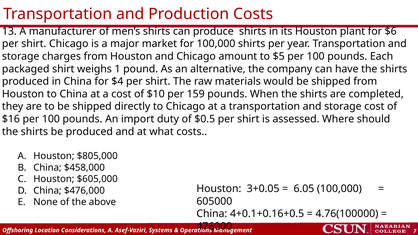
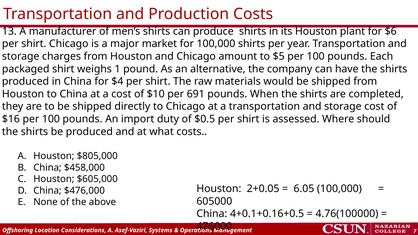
159: 159 -> 691 (196, 94)
3+0.05: 3+0.05 -> 2+0.05 (263, 189)
